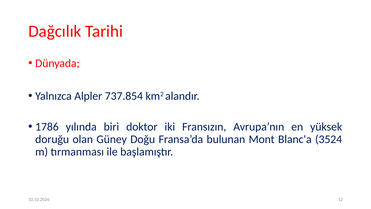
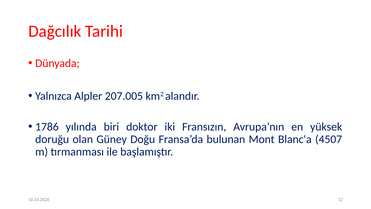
737.854: 737.854 -> 207.005 (124, 96)
3524: 3524 -> 4507 (329, 139)
